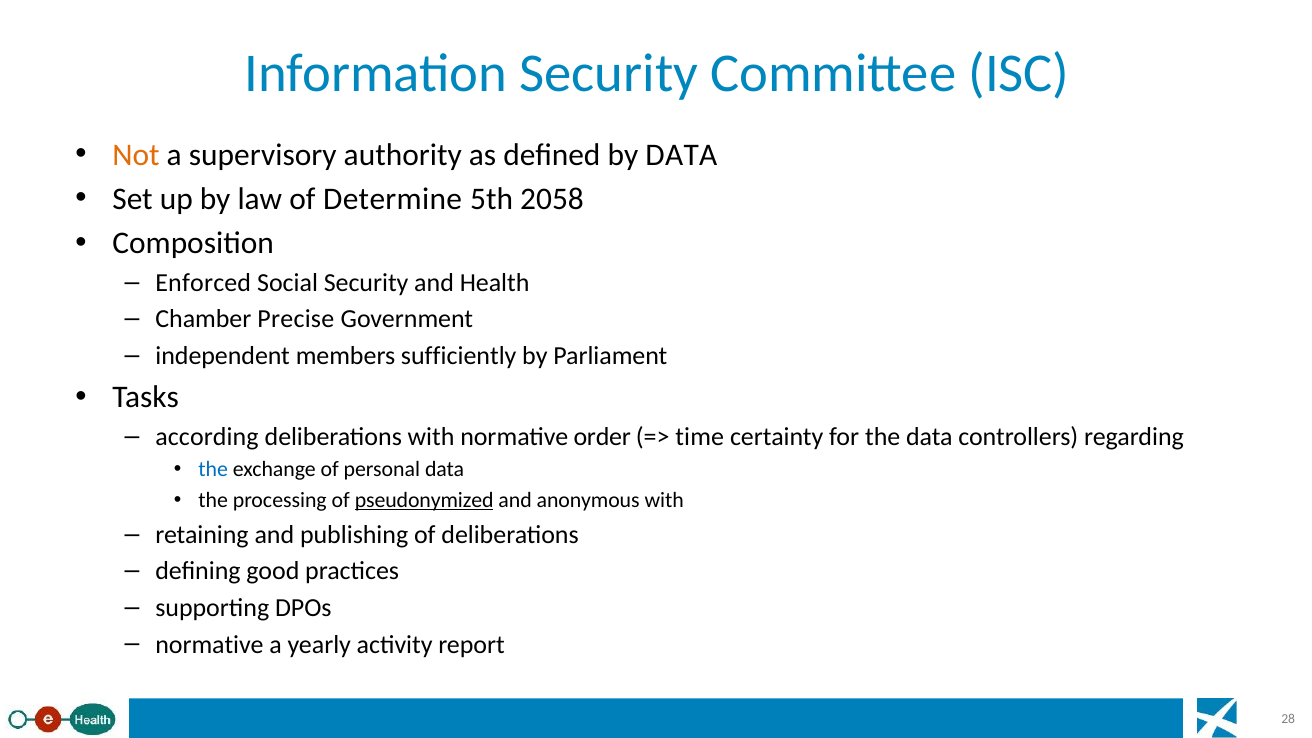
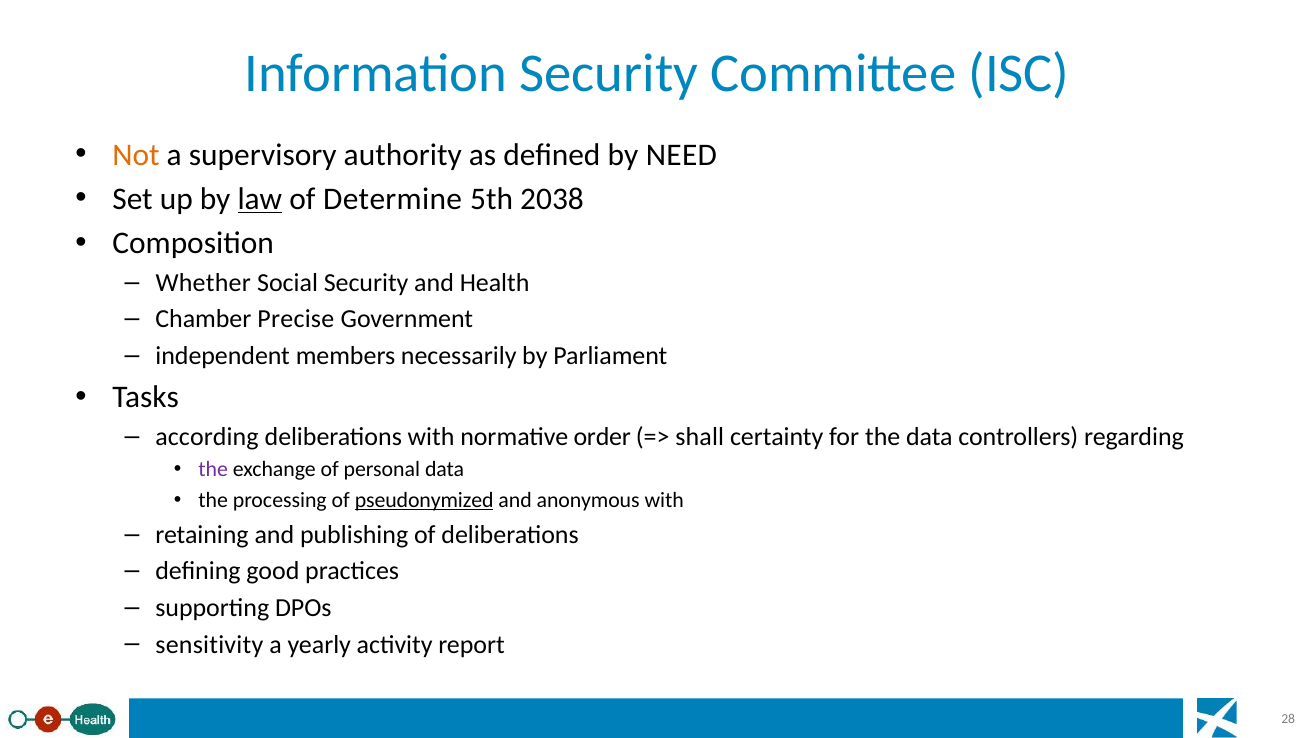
by DATA: DATA -> NEED (681, 155)
law underline: none -> present (260, 199)
2058: 2058 -> 2038 (552, 199)
Enforced: Enforced -> Whether (203, 283)
sufficiently: sufficiently -> necessarily (459, 356)
time: time -> shall (700, 437)
the colour: blue -> purple (213, 470)
normative: normative -> sensitivity (209, 644)
